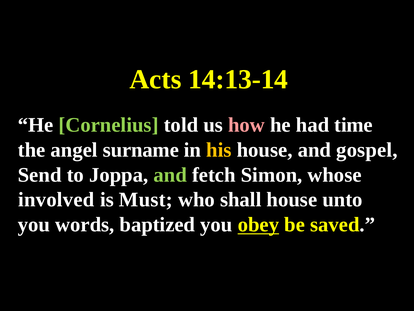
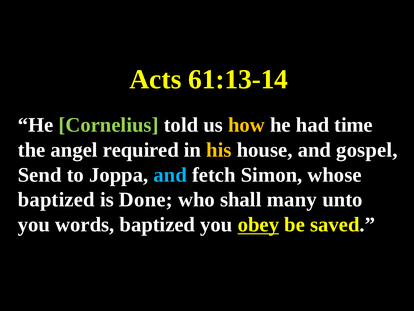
14:13-14: 14:13-14 -> 61:13-14 (238, 79)
how colour: pink -> yellow (247, 125)
surname: surname -> required (141, 150)
and colour: light green -> light blue (170, 175)
involved: involved -> baptized (56, 199)
Must: Must -> Done (146, 199)
shall house: house -> many (292, 199)
